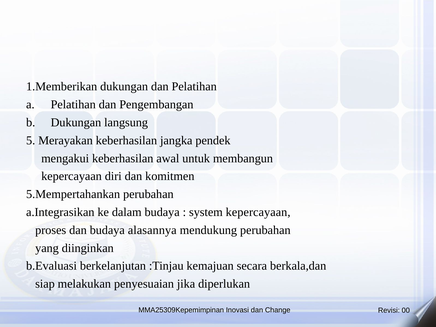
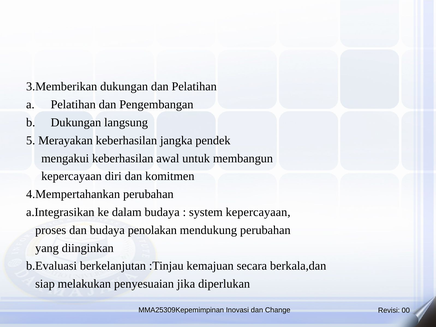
1.Memberikan: 1.Memberikan -> 3.Memberikan (62, 87)
5.Mempertahankan: 5.Mempertahankan -> 4.Mempertahankan (73, 194)
alasannya: alasannya -> penolakan (152, 230)
